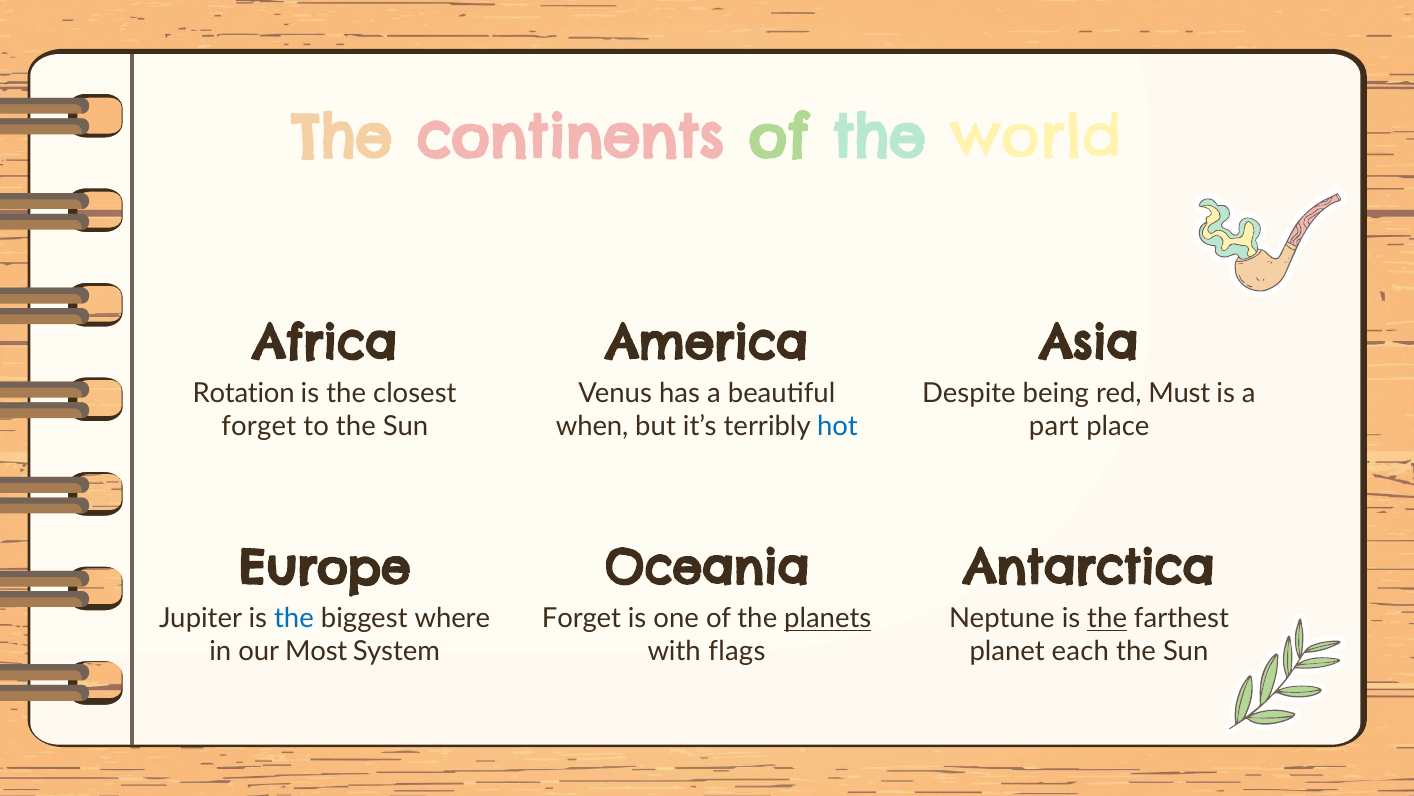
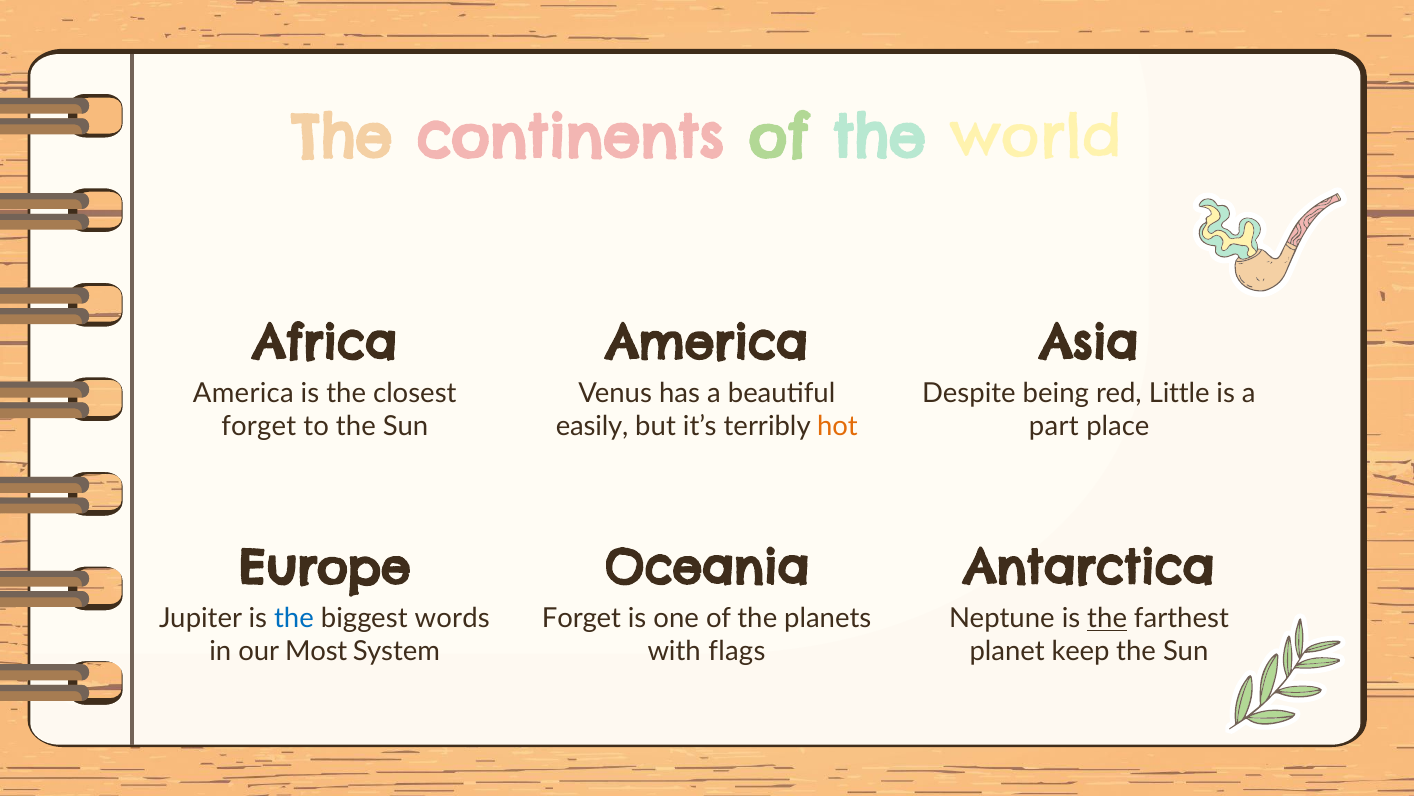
Rotation: Rotation -> America (243, 393)
Must: Must -> Little (1179, 393)
when: when -> easily (592, 426)
hot colour: blue -> orange (837, 426)
where: where -> words (452, 618)
planets underline: present -> none (828, 618)
each: each -> keep (1081, 651)
